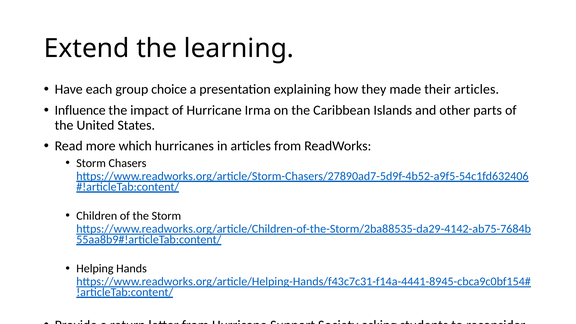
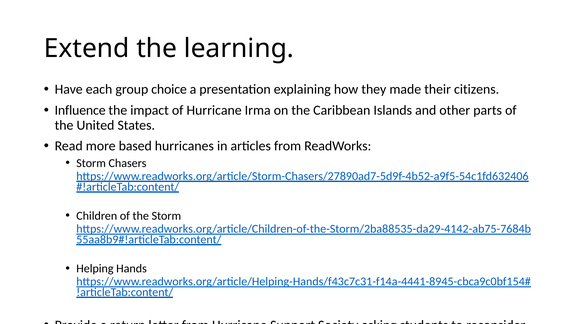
their articles: articles -> citizens (477, 89)
more which: which -> based (135, 146)
